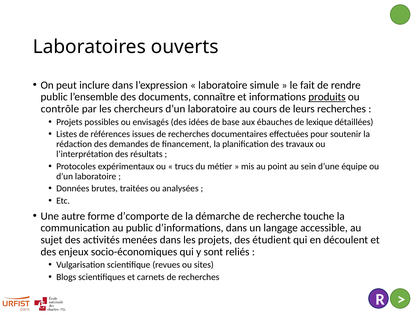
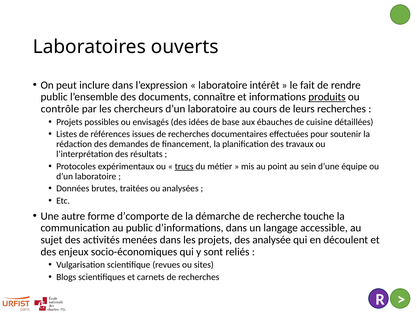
simule: simule -> intérêt (265, 85)
lexique: lexique -> cuisine (319, 122)
trucs underline: none -> present (184, 166)
étudient: étudient -> analysée (272, 240)
